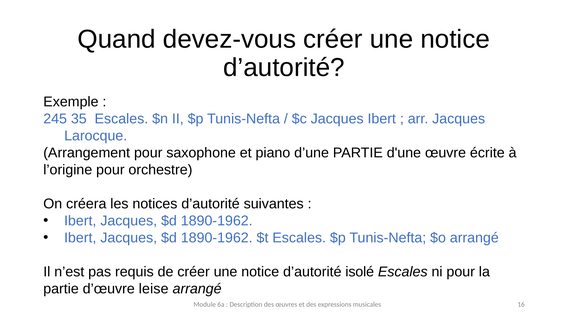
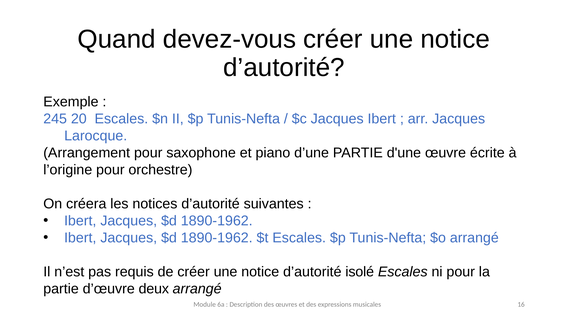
35: 35 -> 20 (79, 119)
leise: leise -> deux (154, 289)
